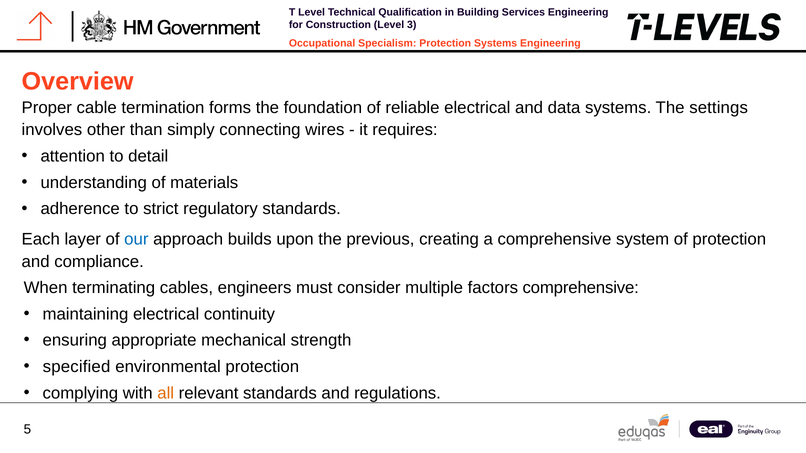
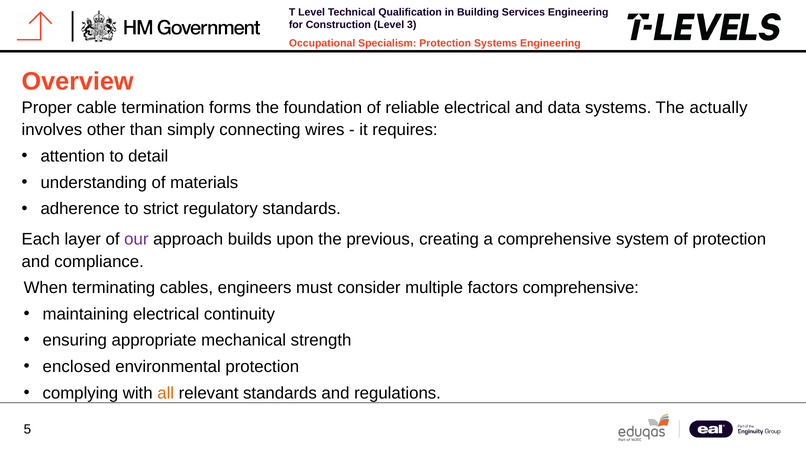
settings: settings -> actually (719, 108)
our colour: blue -> purple (136, 240)
specified: specified -> enclosed (77, 367)
